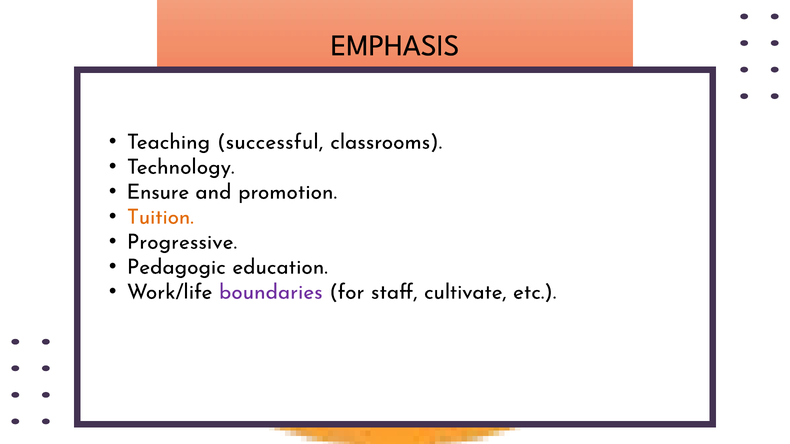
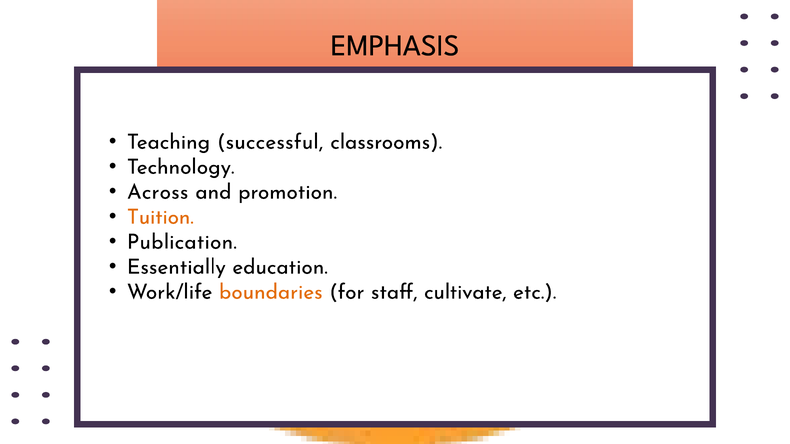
Ensure: Ensure -> Across (158, 192)
Progressive: Progressive -> Publication (182, 242)
Pedagogic: Pedagogic -> Essentially (176, 267)
boundaries colour: purple -> orange (271, 292)
